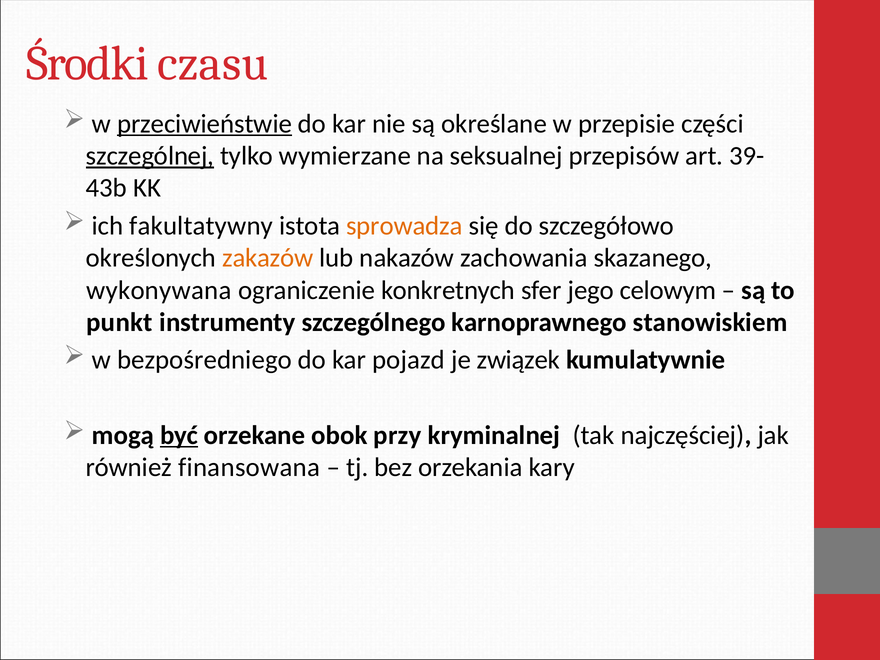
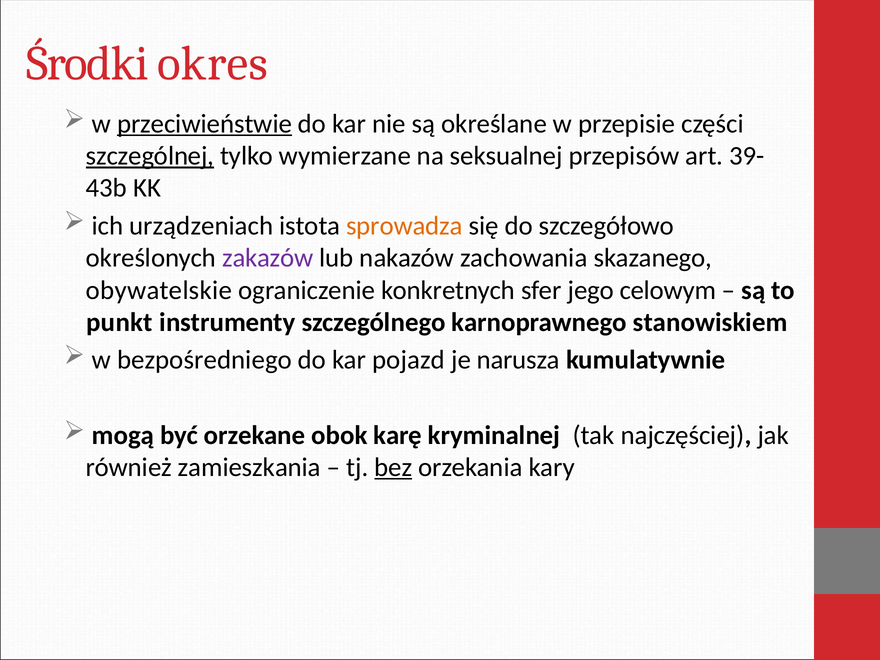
czasu: czasu -> okres (213, 64)
fakultatywny: fakultatywny -> urządzeniach (201, 226)
zakazów colour: orange -> purple (268, 258)
wykonywana: wykonywana -> obywatelskie (159, 290)
związek: związek -> narusza (518, 360)
być underline: present -> none (179, 435)
przy: przy -> karę (398, 435)
finansowana: finansowana -> zamieszkania (249, 467)
bez underline: none -> present (393, 467)
